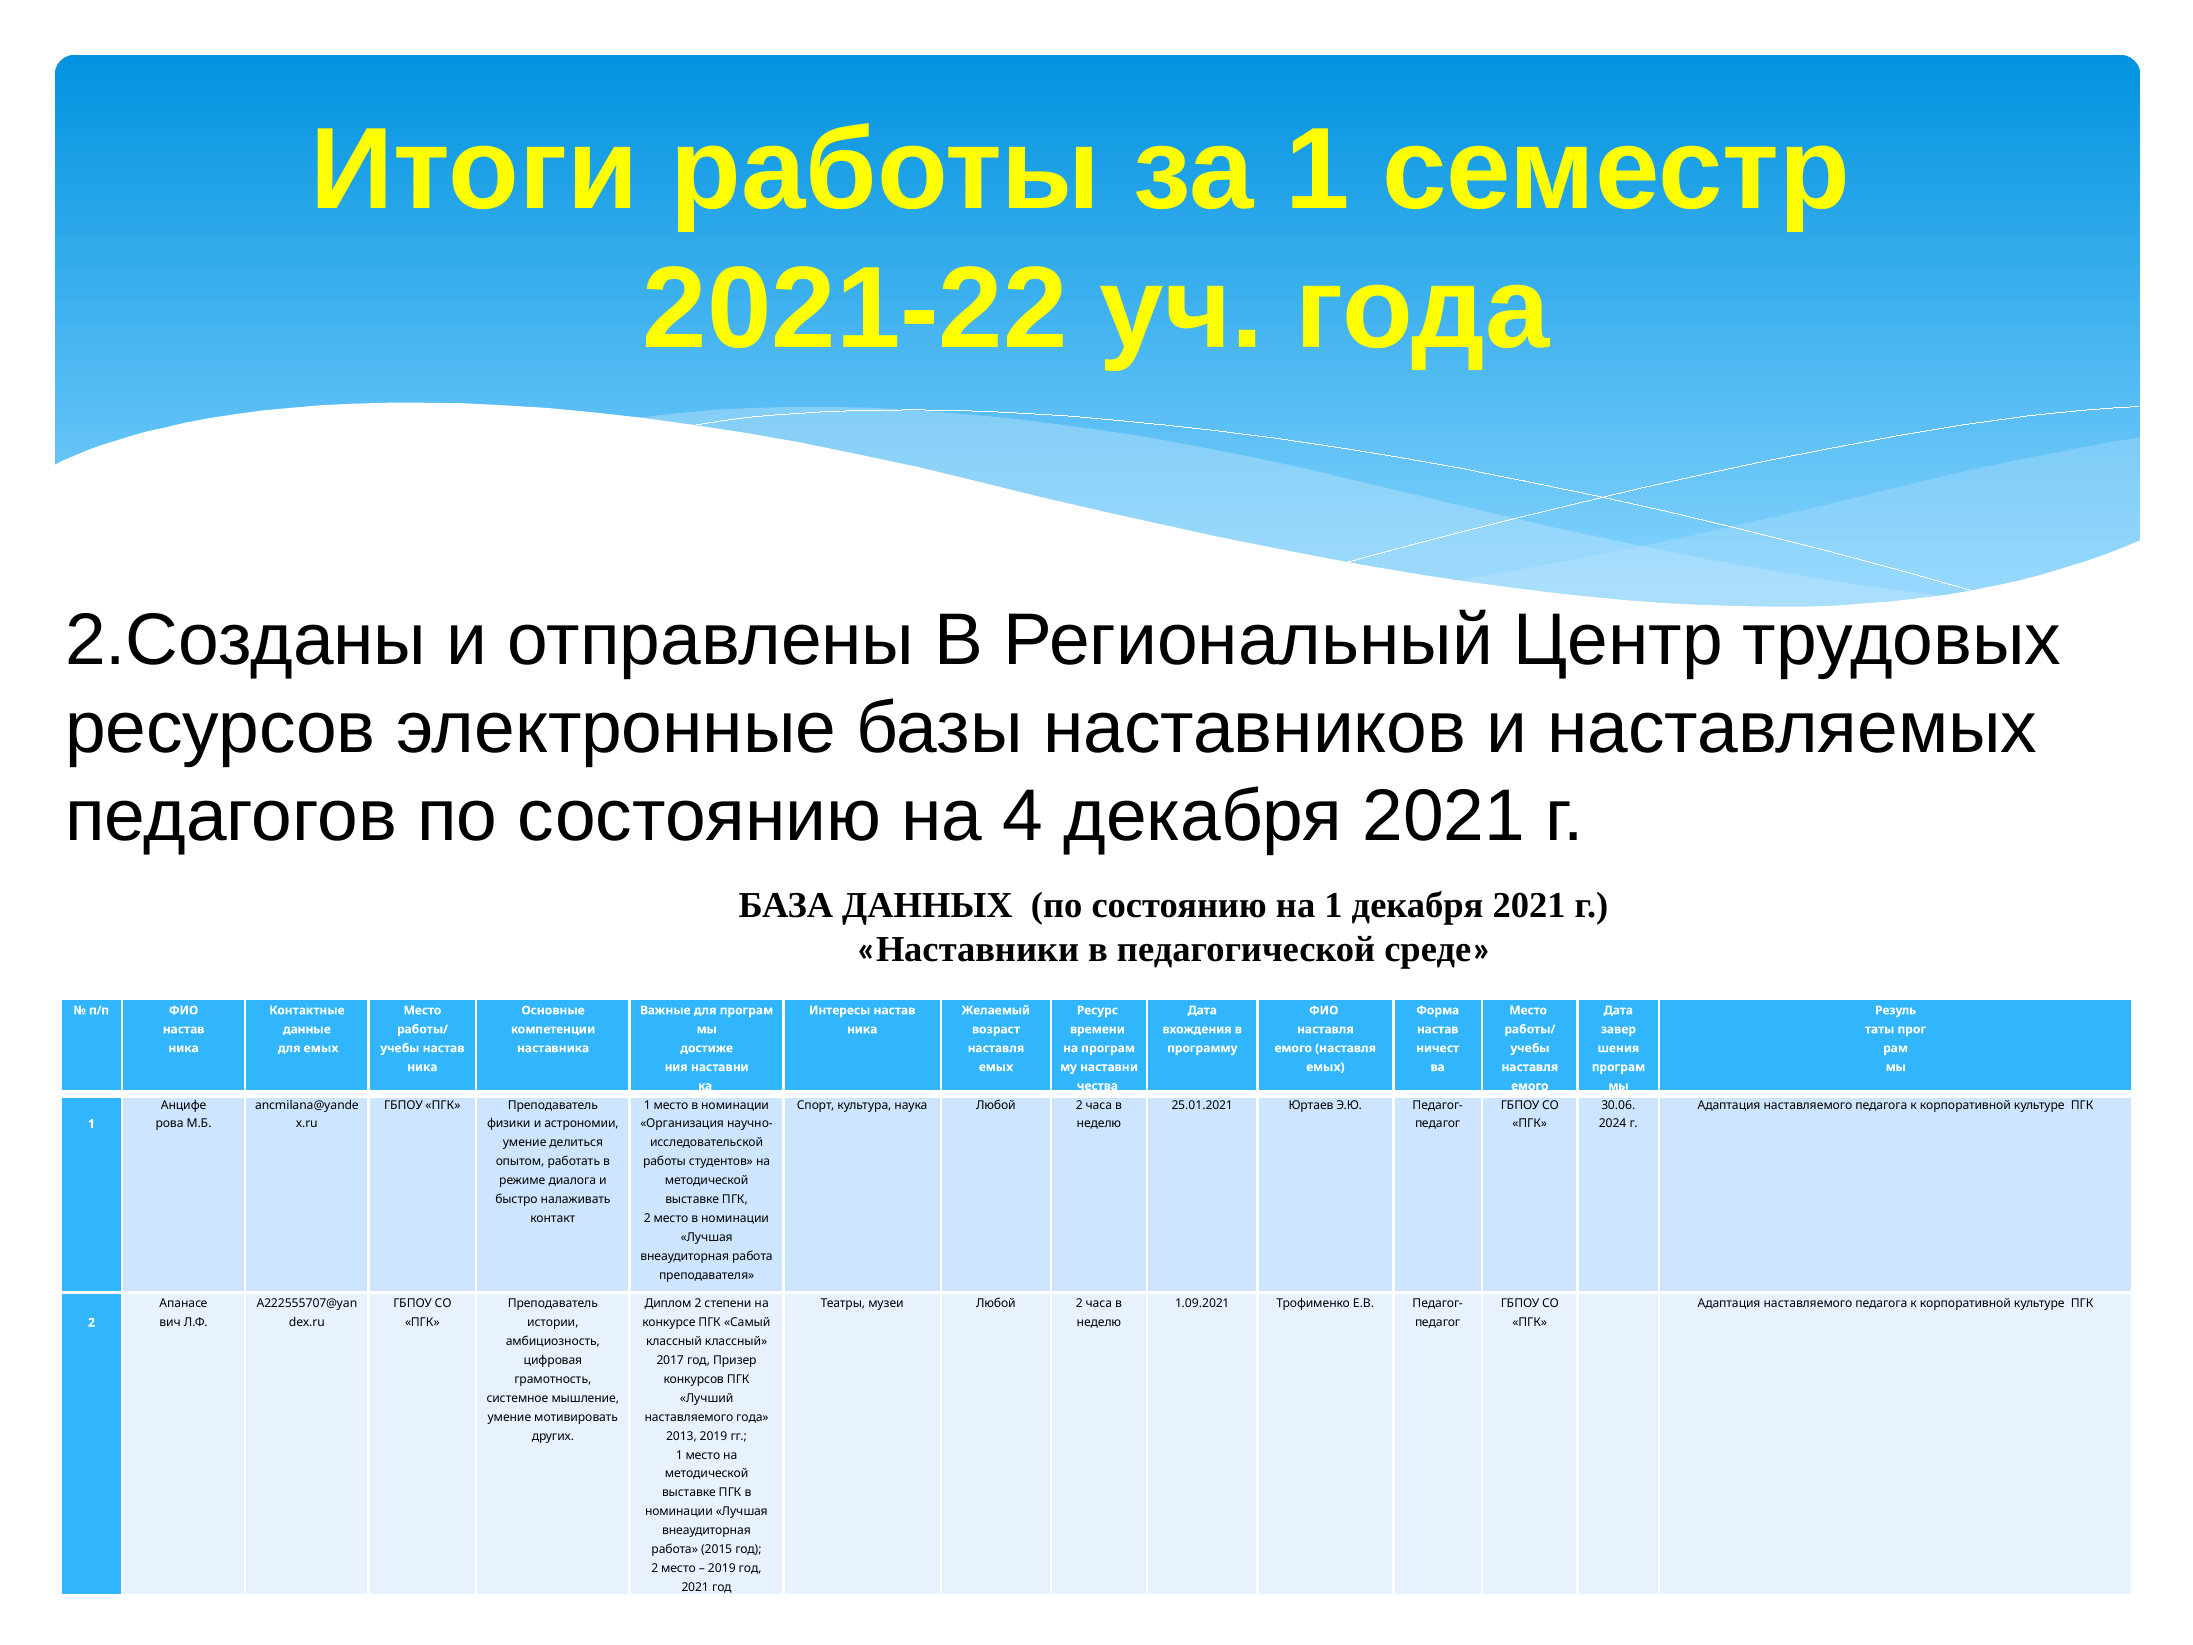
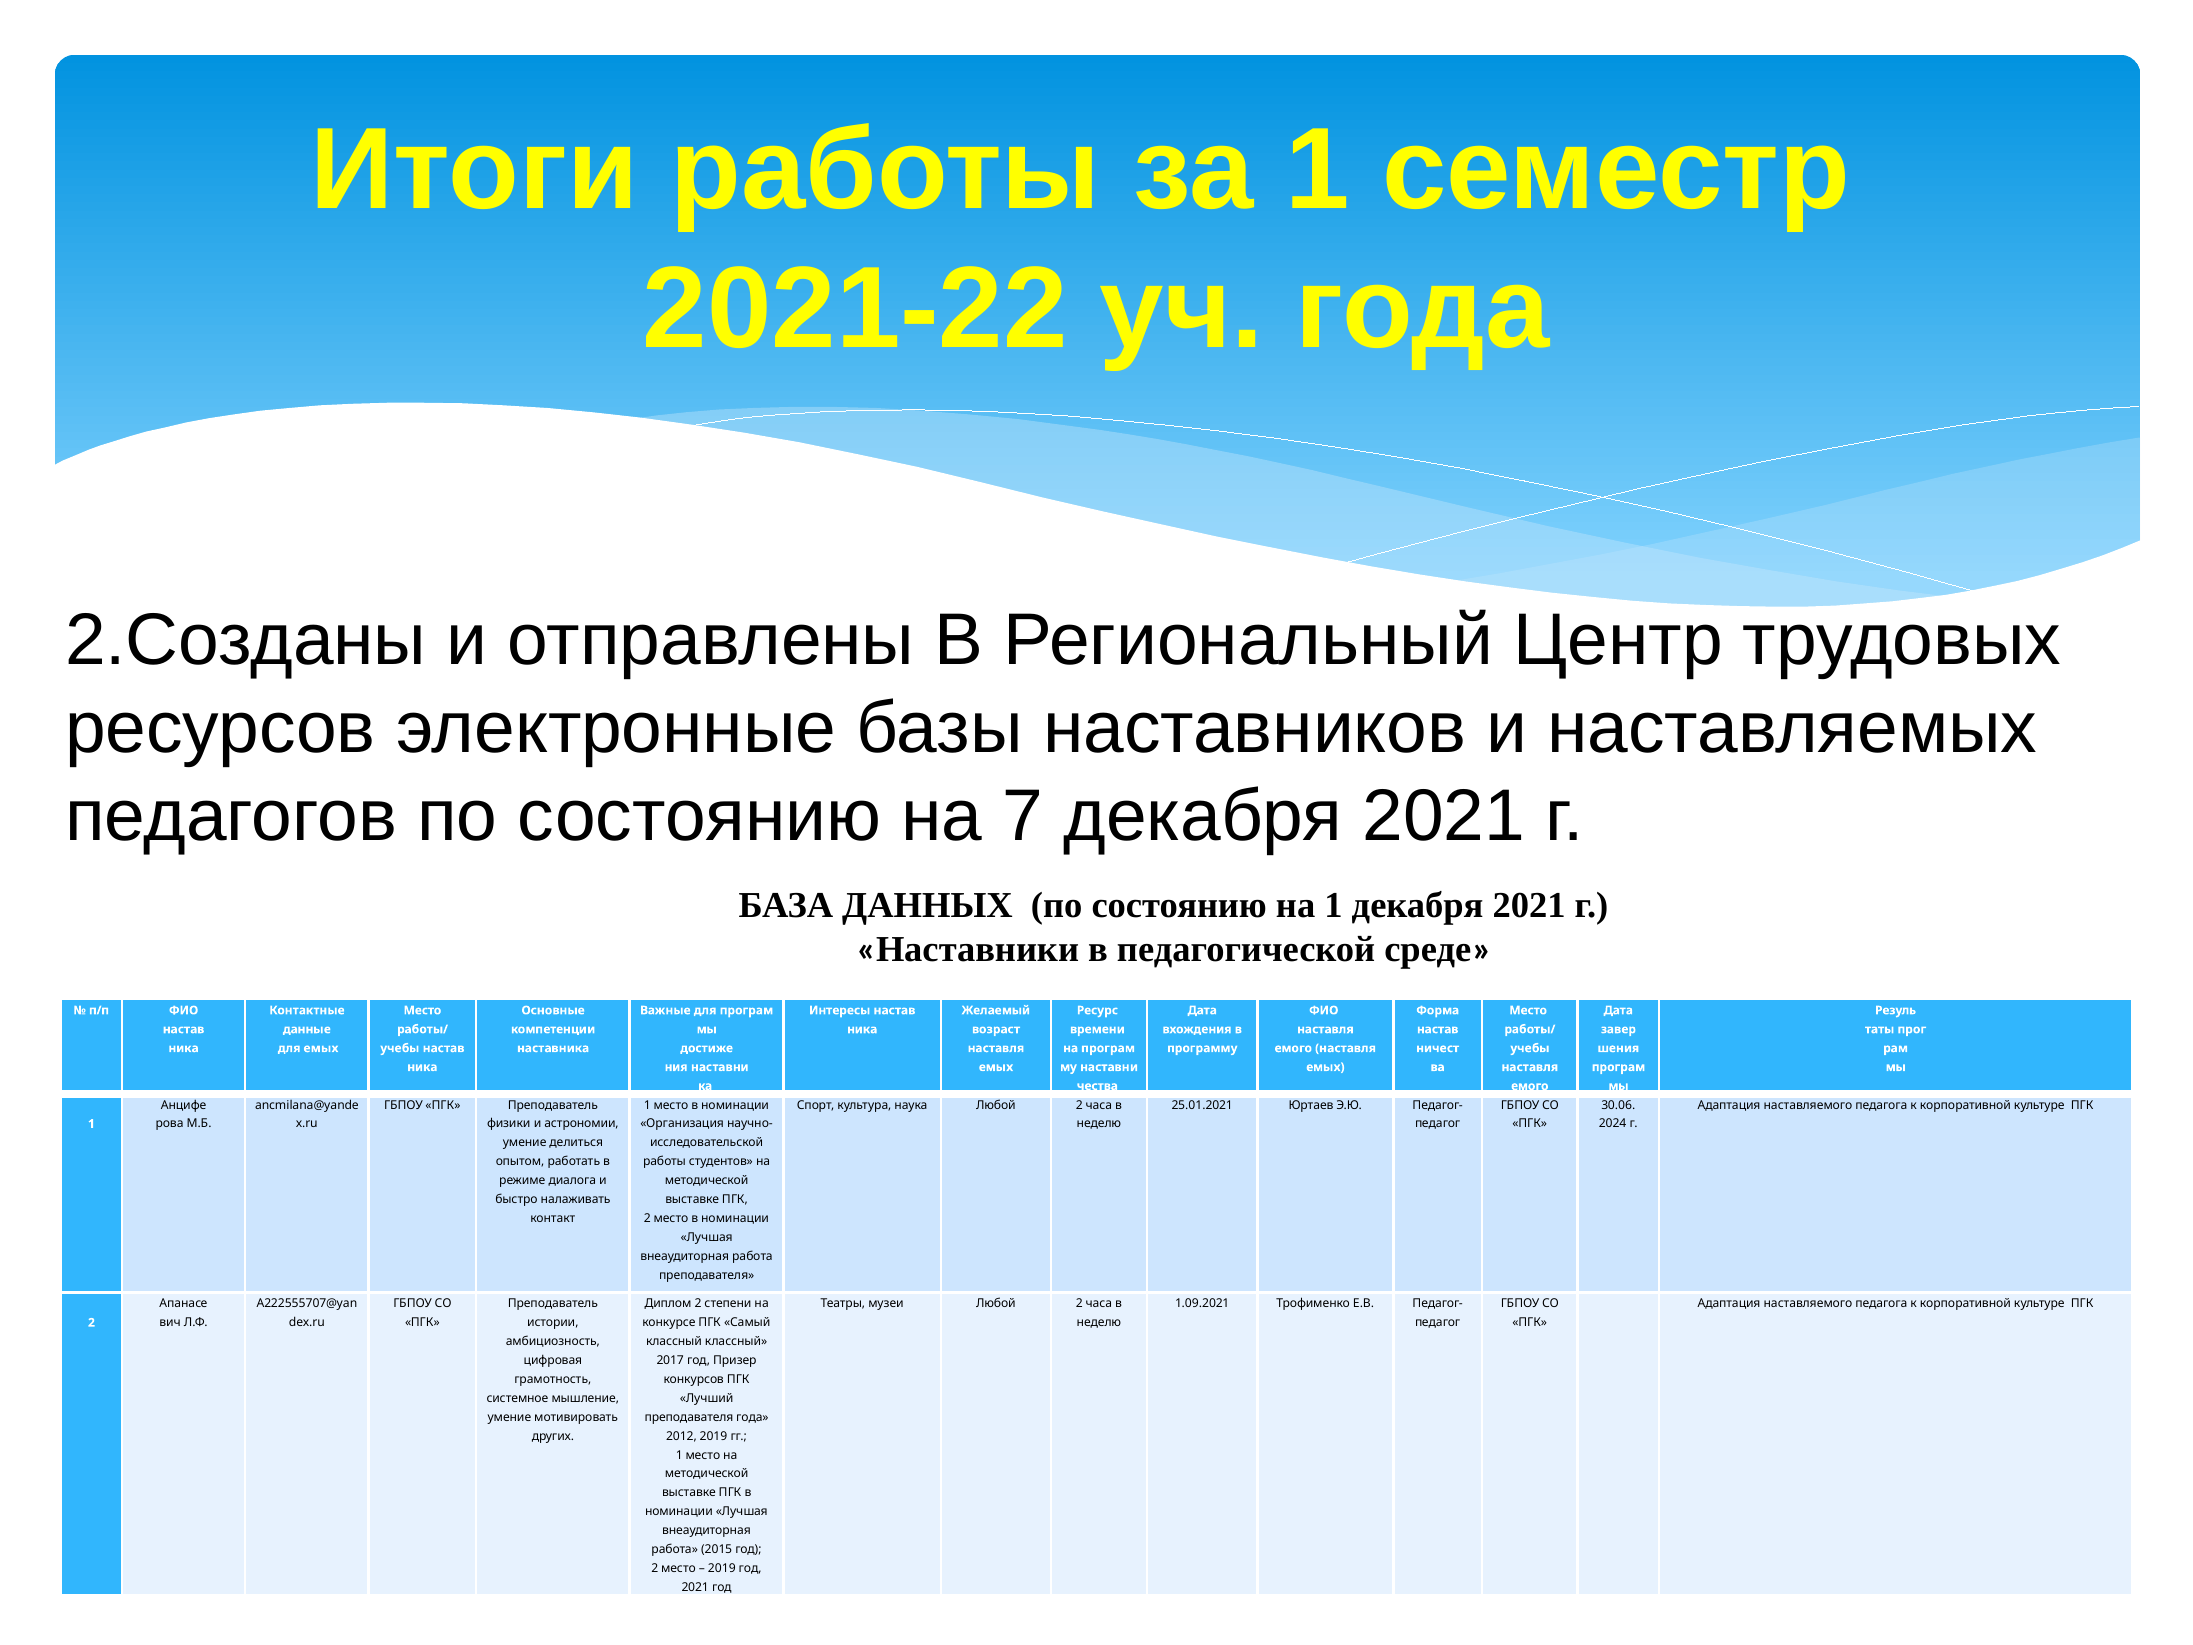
4: 4 -> 7 (1023, 816)
наставляемого: наставляемого -> преподавателя (689, 1417)
2013: 2013 -> 2012 (681, 1436)
